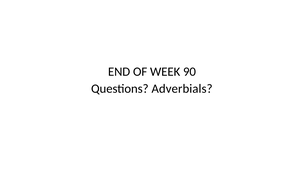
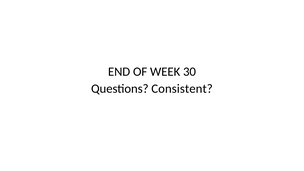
90: 90 -> 30 (189, 72)
Adverbials: Adverbials -> Consistent (182, 89)
